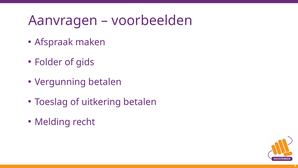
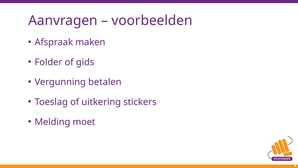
uitkering betalen: betalen -> stickers (140, 102)
recht: recht -> moet (84, 122)
